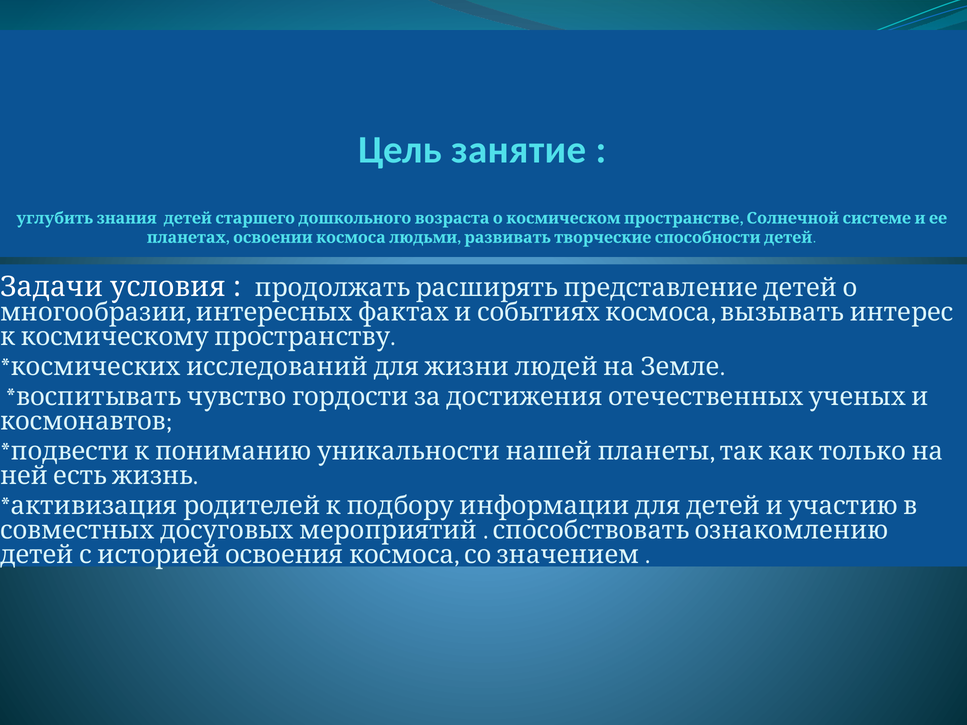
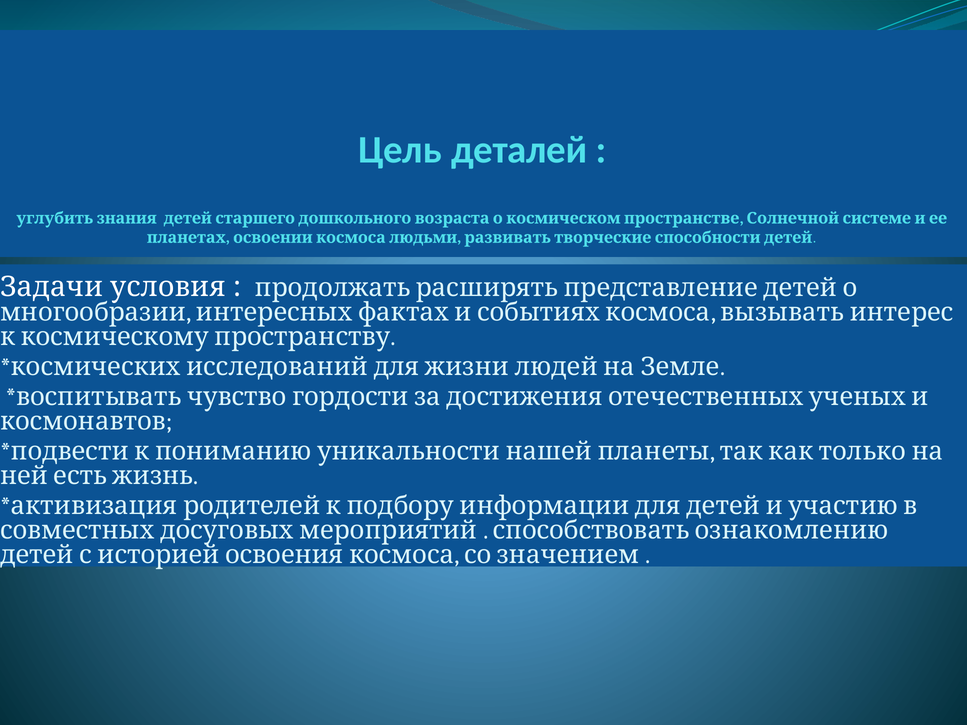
занятие: занятие -> деталей (519, 150)
